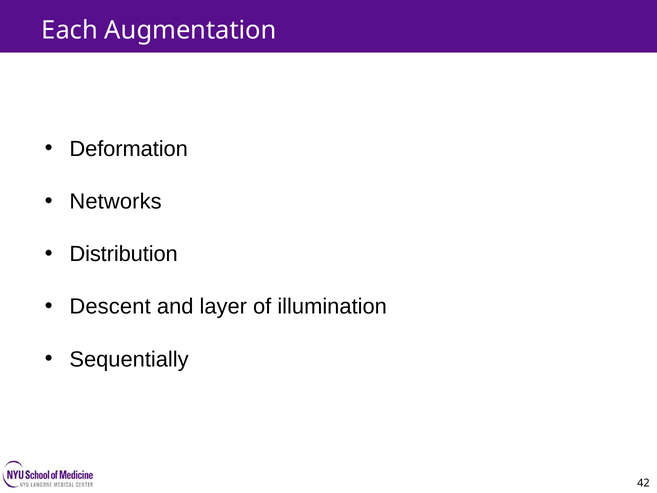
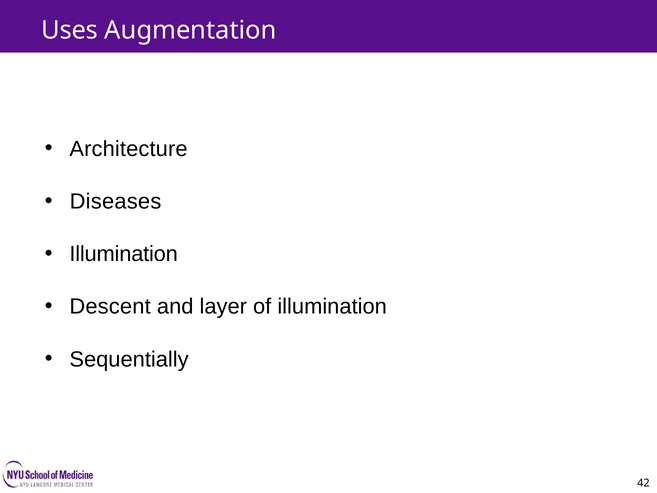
Each: Each -> Uses (70, 30)
Deformation: Deformation -> Architecture (129, 149)
Networks: Networks -> Diseases (116, 201)
Distribution: Distribution -> Illumination (124, 254)
